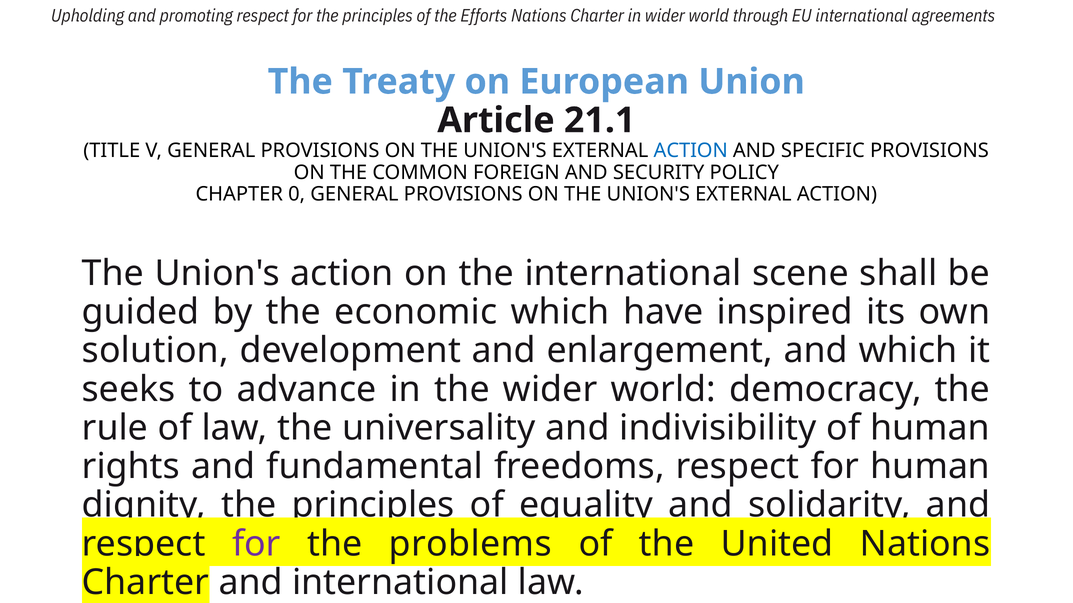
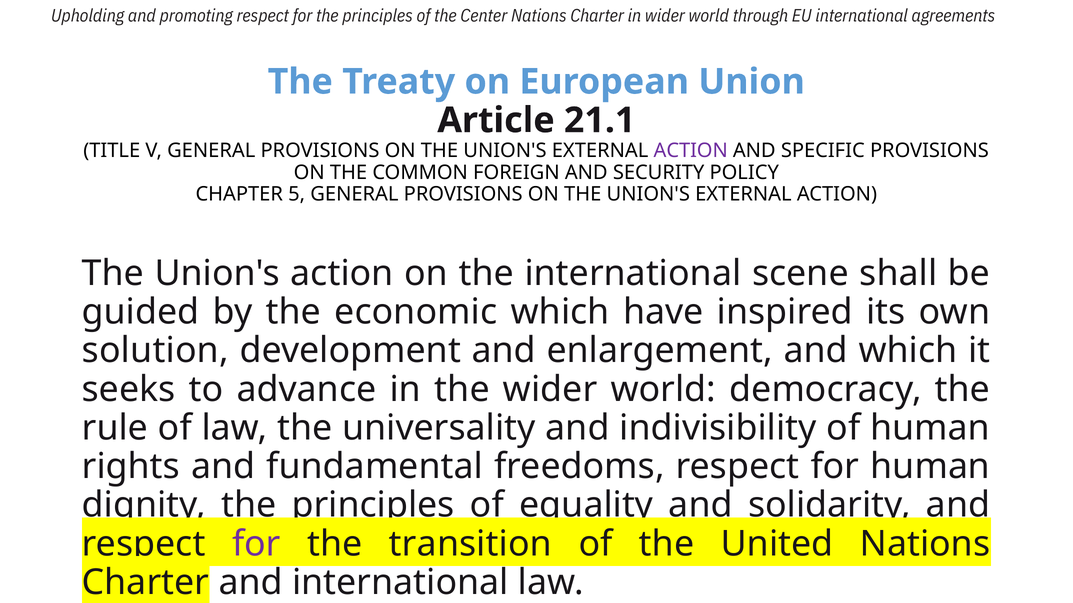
Efforts: Efforts -> Center (484, 16)
ACTION colour: blue -> purple (691, 151)
0: 0 -> 5 (297, 194)
problems: problems -> transition (470, 544)
